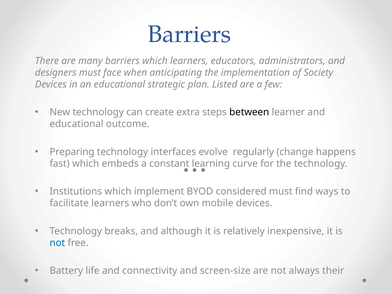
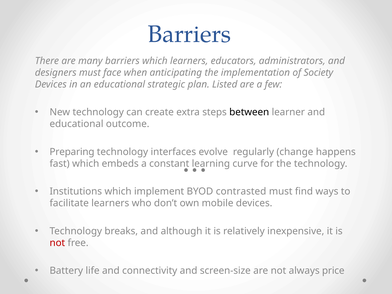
considered: considered -> contrasted (241, 191)
not colour: blue -> red (57, 243)
their: their -> price (333, 271)
